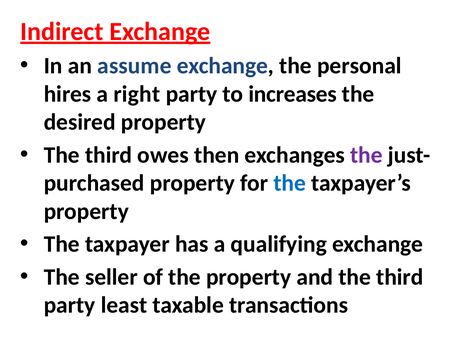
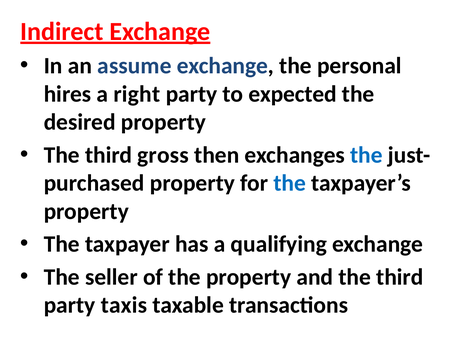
increases: increases -> expected (293, 94)
owes: owes -> gross (163, 155)
the colour: purple -> blue (366, 155)
least: least -> taxis (124, 305)
